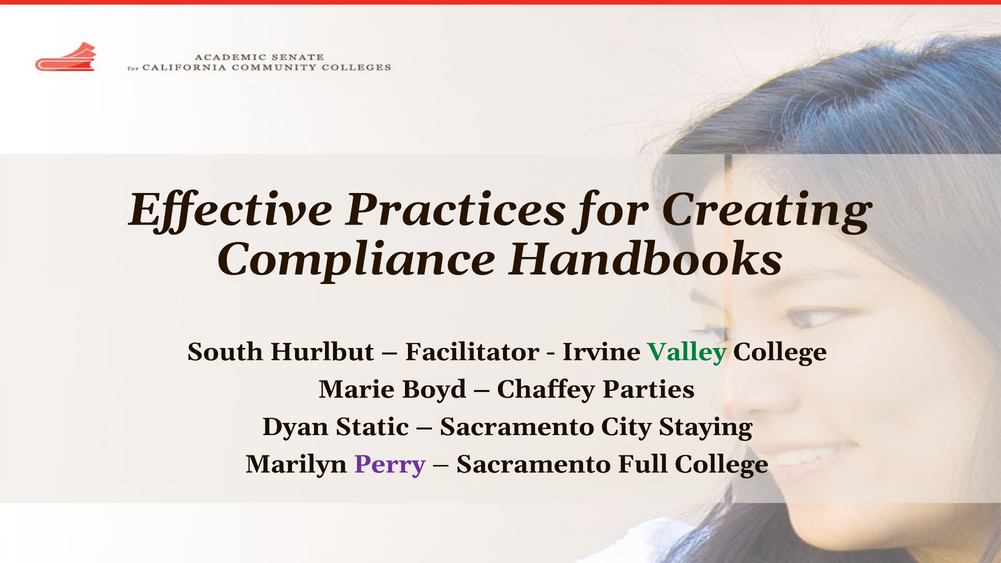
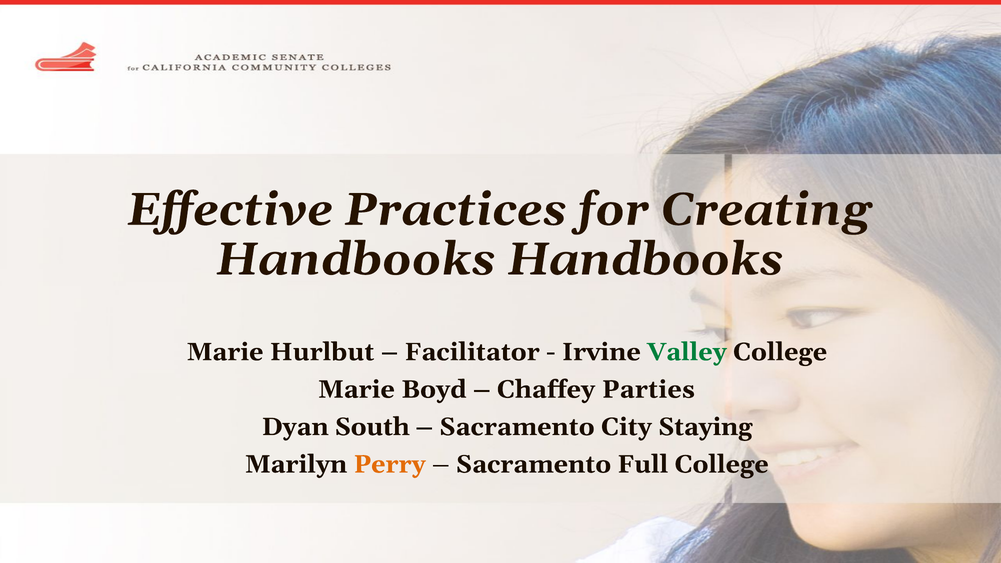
Compliance: Compliance -> Handbooks (355, 259)
South: South -> Marie (225, 352)
Static: Static -> South (372, 427)
Perry colour: purple -> orange (390, 464)
